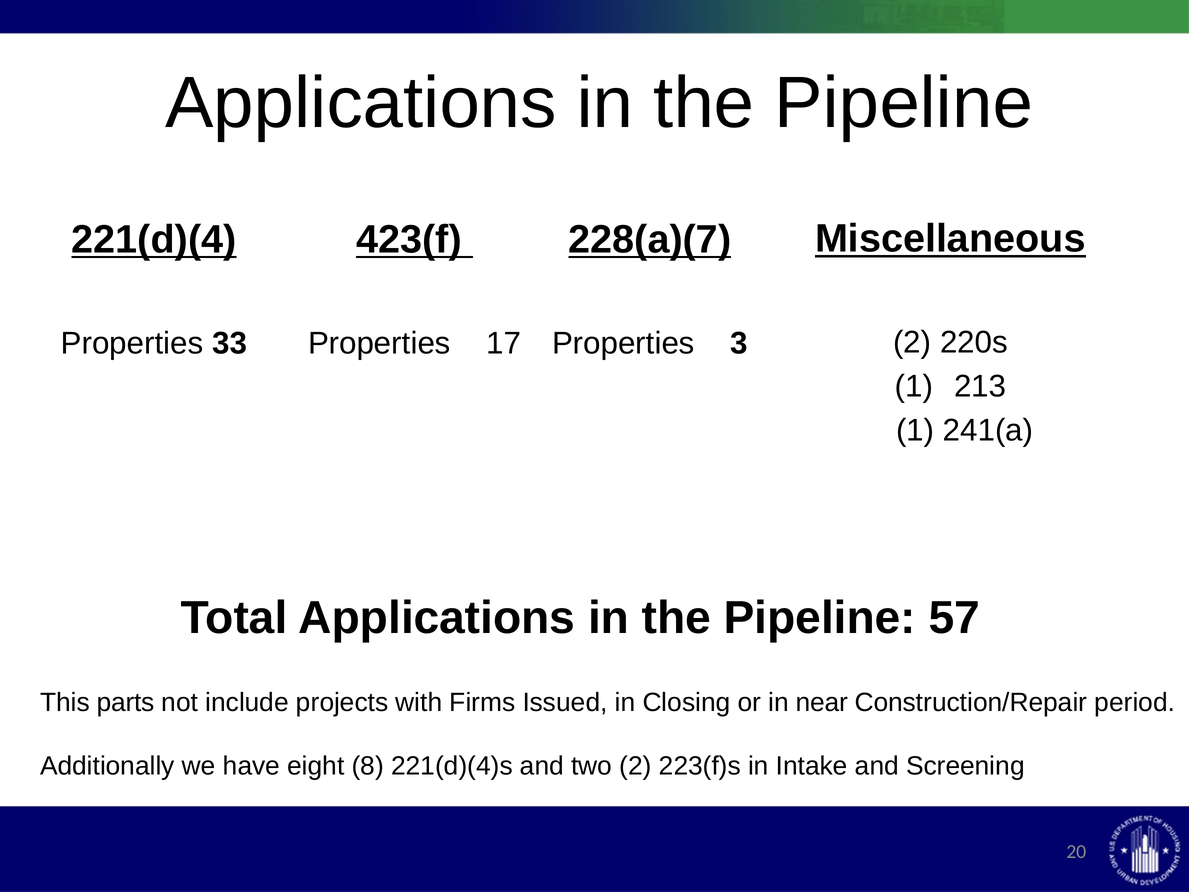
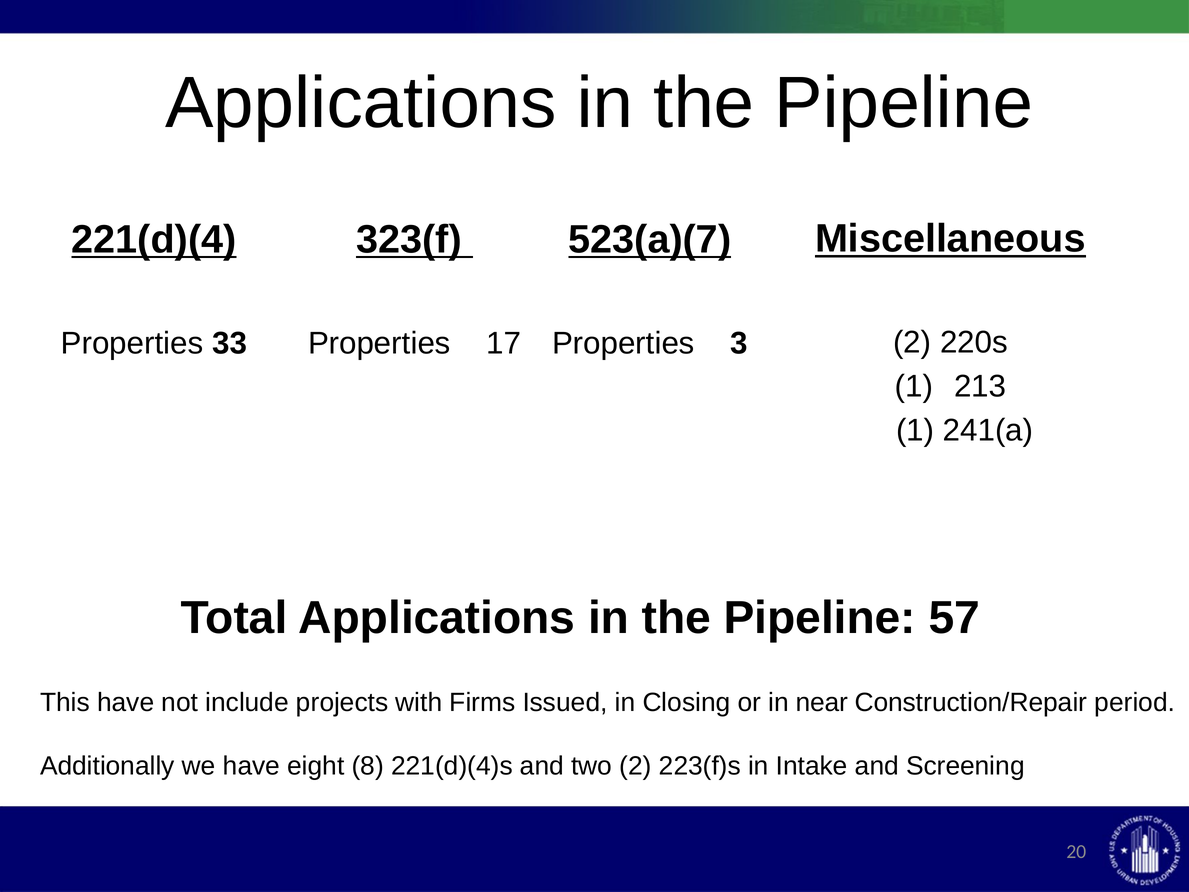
423(f: 423(f -> 323(f (409, 239)
228(a)(7: 228(a)(7 -> 523(a)(7 (650, 240)
This parts: parts -> have (126, 703)
